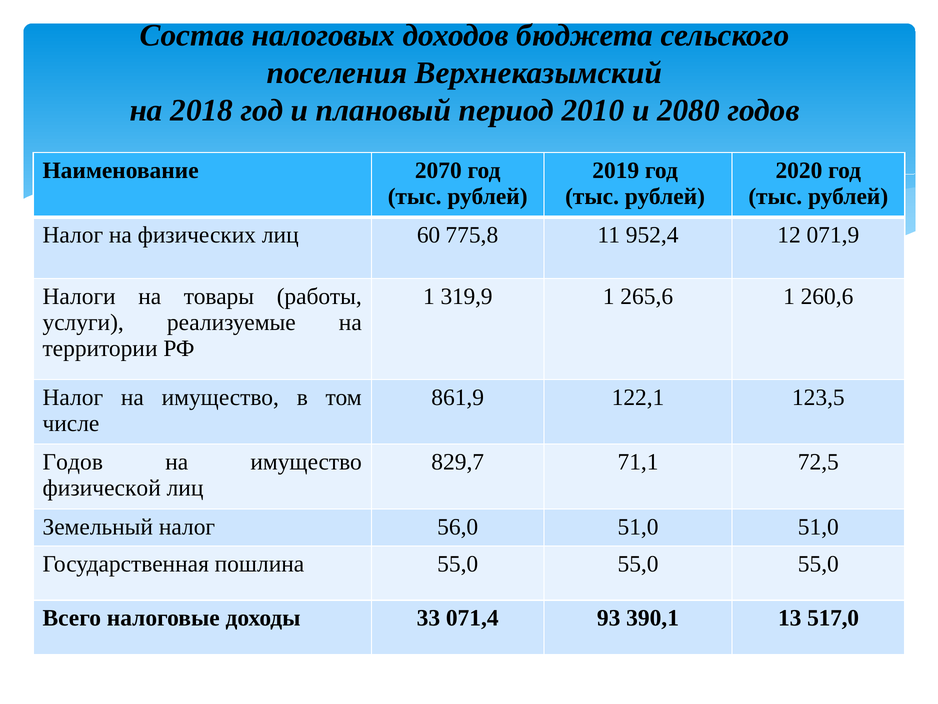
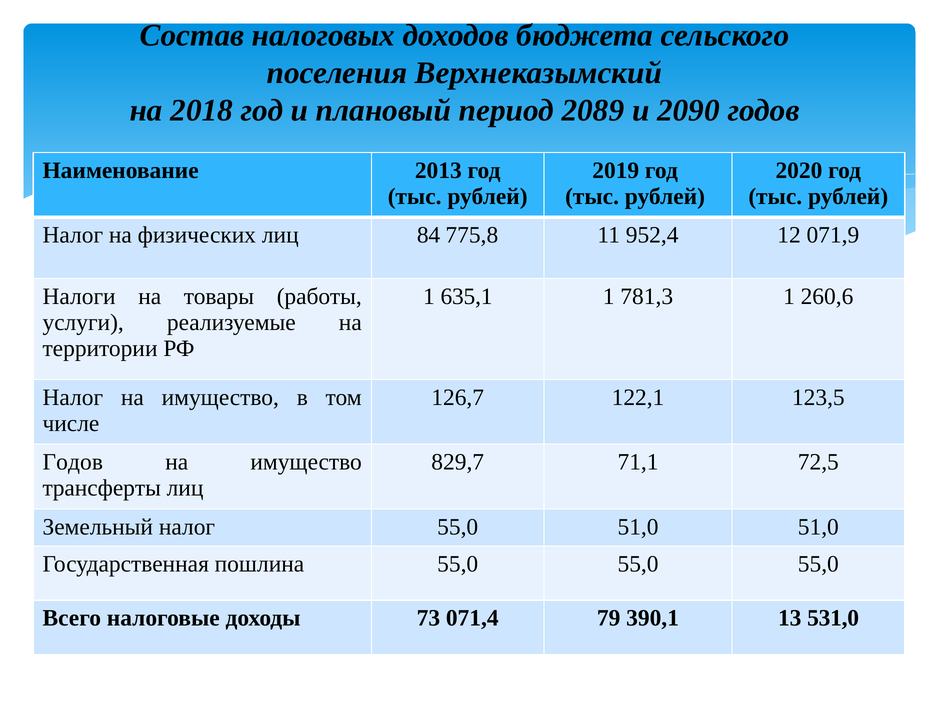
2010: 2010 -> 2089 (593, 110)
2080: 2080 -> 2090 (688, 110)
2070: 2070 -> 2013 (438, 170)
60: 60 -> 84 (429, 235)
319,9: 319,9 -> 635,1 (467, 296)
265,6: 265,6 -> 781,3 (647, 296)
861,9: 861,9 -> 126,7 (458, 397)
физической: физической -> трансферты (102, 488)
налог 56,0: 56,0 -> 55,0 (458, 526)
33: 33 -> 73 (428, 618)
93: 93 -> 79 (609, 618)
517,0: 517,0 -> 531,0 (833, 618)
